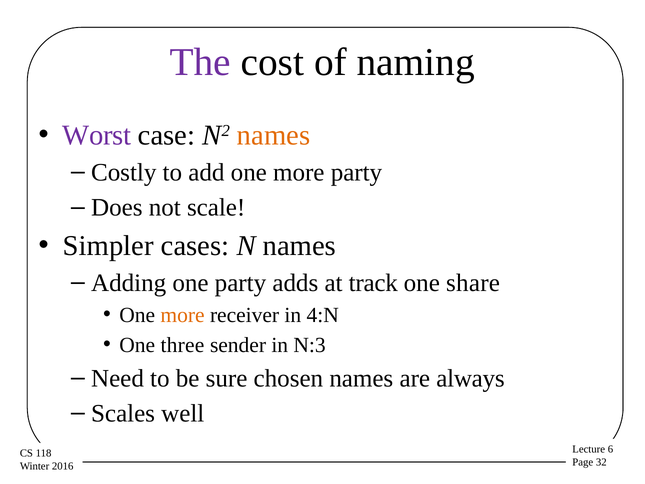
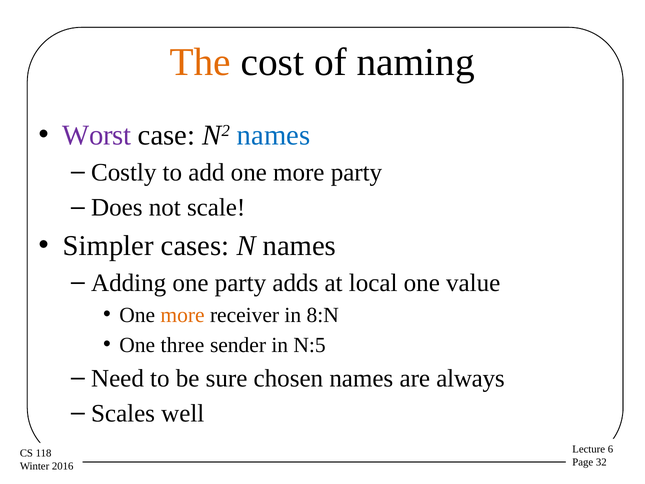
The colour: purple -> orange (200, 62)
names colour: orange -> blue (274, 135)
track: track -> local (373, 283)
share: share -> value (473, 283)
4:N: 4:N -> 8:N (323, 315)
N:3: N:3 -> N:5 (310, 345)
